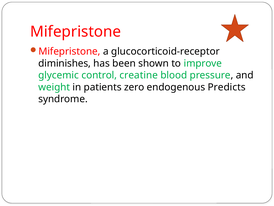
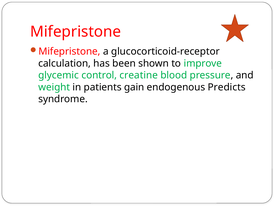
diminishes: diminishes -> calculation (65, 63)
zero: zero -> gain (134, 87)
